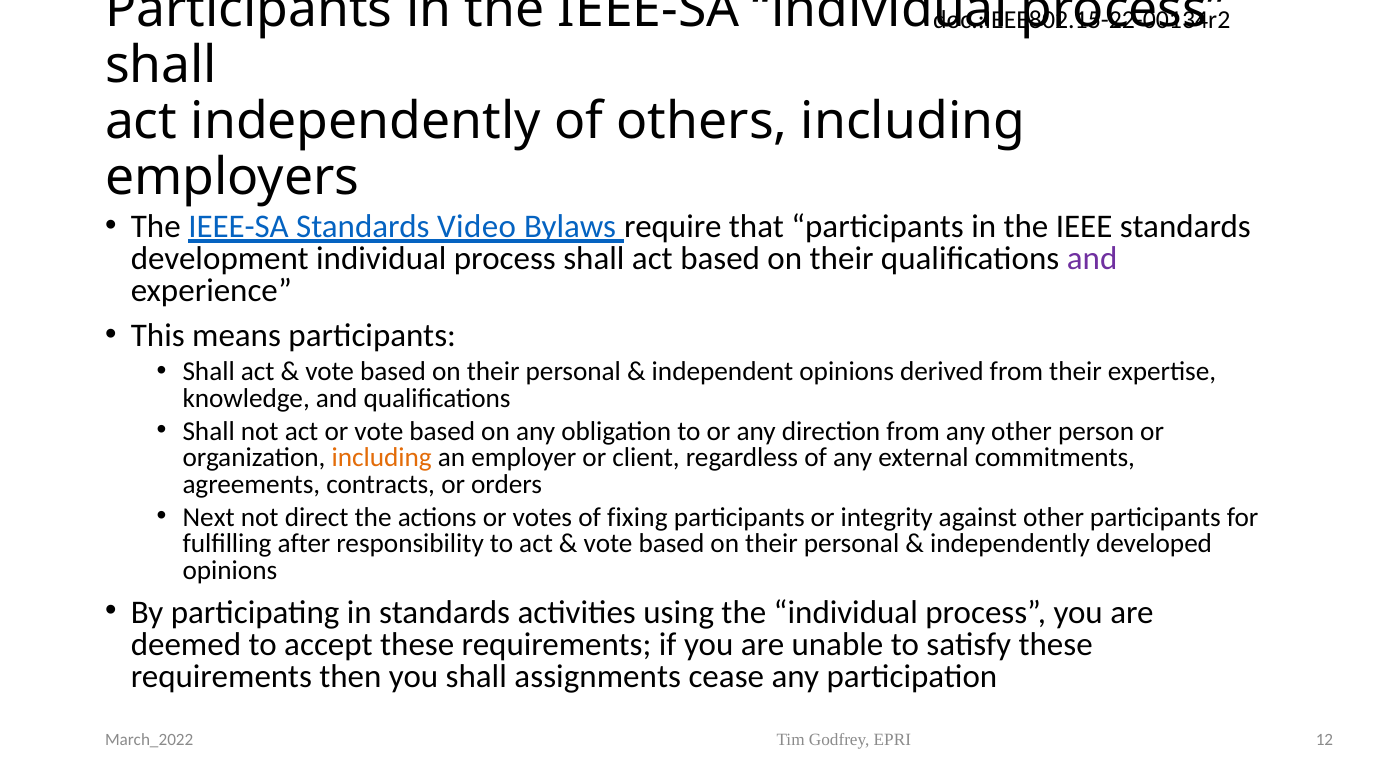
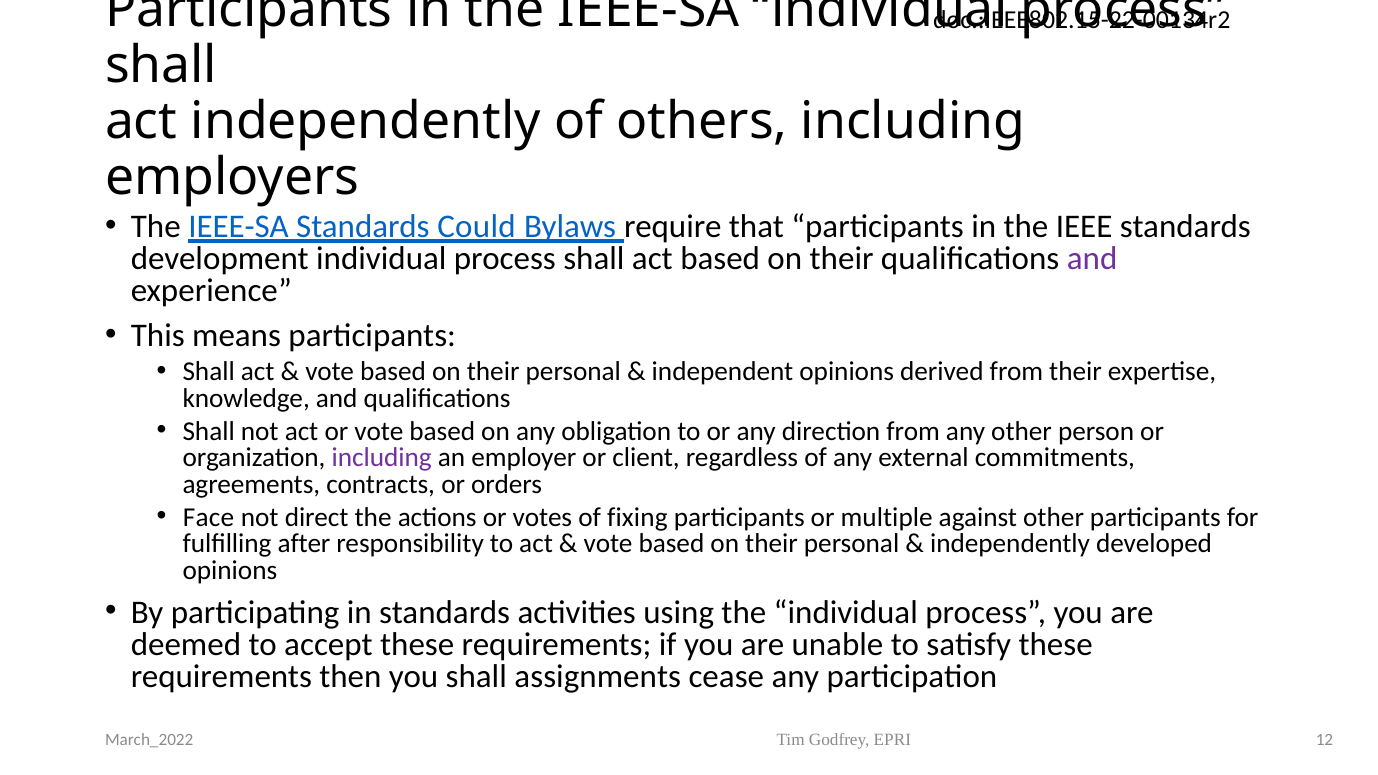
Video: Video -> Could (477, 227)
including colour: orange -> purple (382, 458)
Next: Next -> Face (209, 517)
integrity: integrity -> multiple (887, 517)
